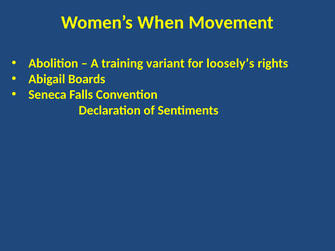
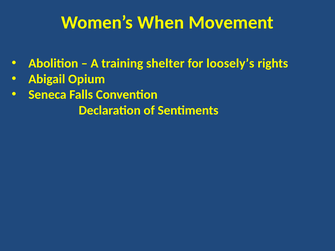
variant: variant -> shelter (165, 63)
Boards: Boards -> Opium (87, 79)
